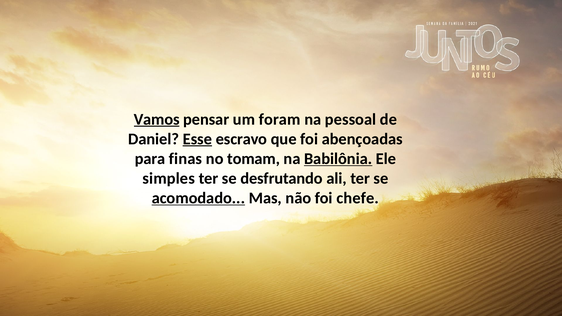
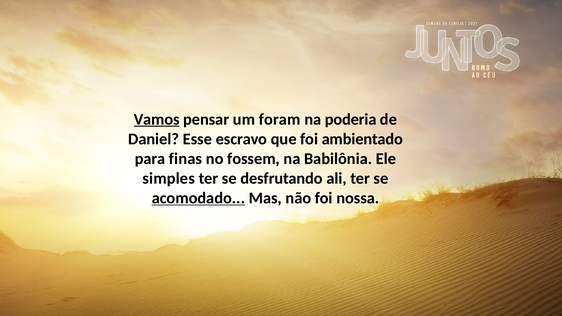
pessoal: pessoal -> poderia (351, 119)
Esse underline: present -> none (197, 139)
abençoadas: abençoadas -> ambientado (362, 139)
tomam: tomam -> fossem (254, 159)
Babilônia underline: present -> none (338, 159)
chefe: chefe -> nossa (358, 198)
